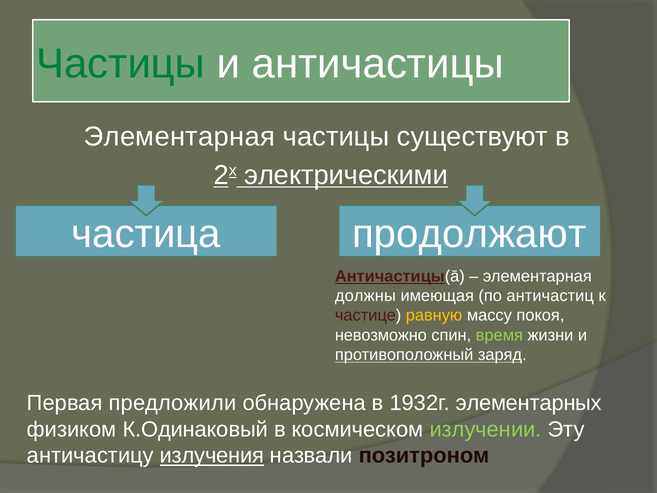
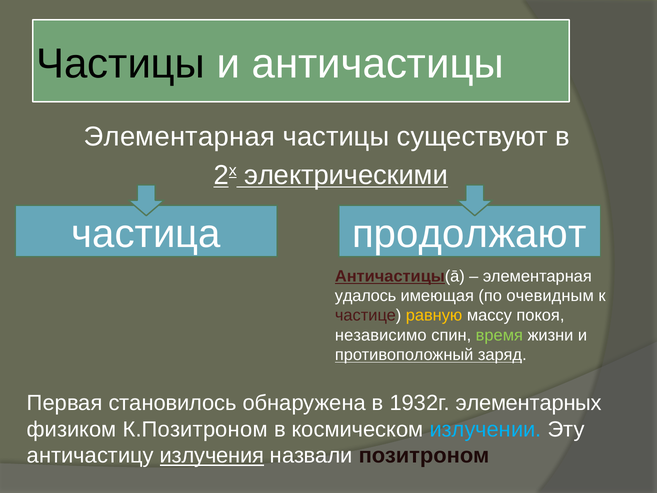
Частицы colour: green -> black (121, 64)
должны: должны -> удалось (366, 296)
античастиц: античастиц -> очевидным (550, 296)
невозможно: невозможно -> независимо (381, 335)
предложили: предложили -> становилось (173, 403)
К.Одинаковый: К.Одинаковый -> К.Позитроном (195, 429)
излучении colour: light green -> light blue (486, 429)
